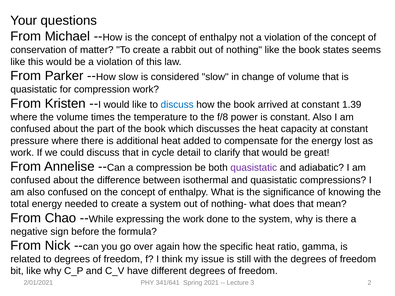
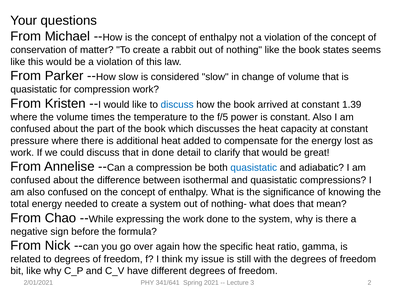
f/8: f/8 -> f/5 (223, 117)
in cycle: cycle -> done (163, 153)
quasistatic colour: purple -> blue (254, 168)
